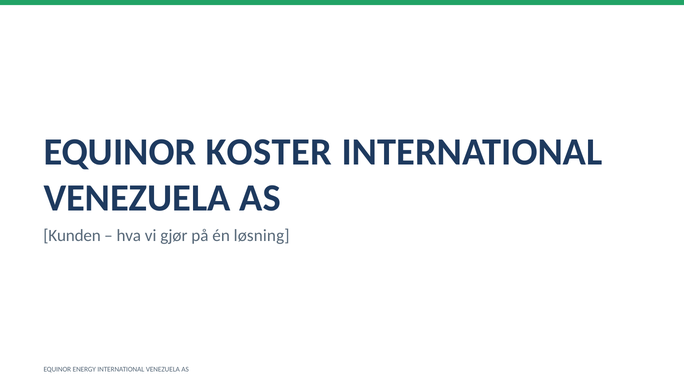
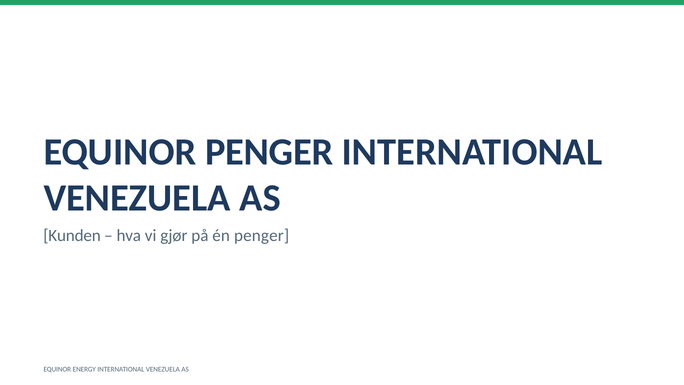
EQUINOR KOSTER: KOSTER -> PENGER (269, 152)
én løsning: løsning -> penger (262, 236)
